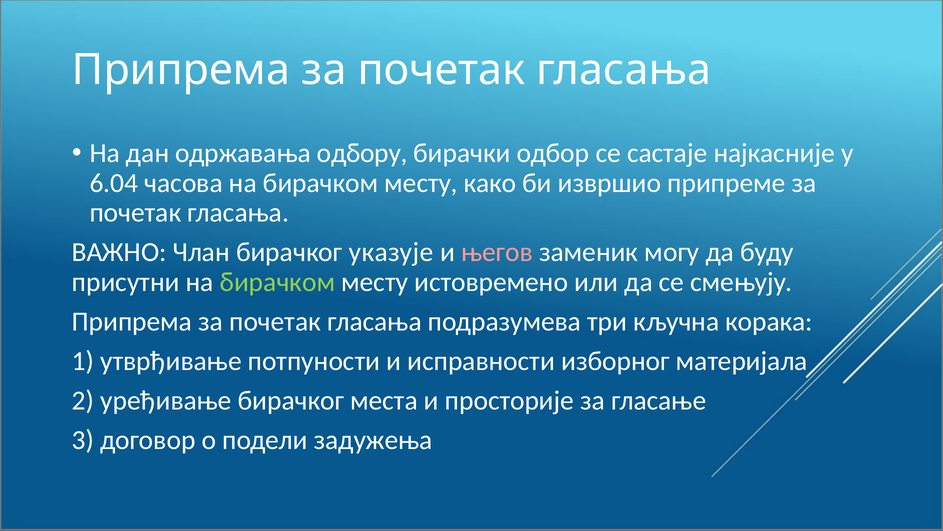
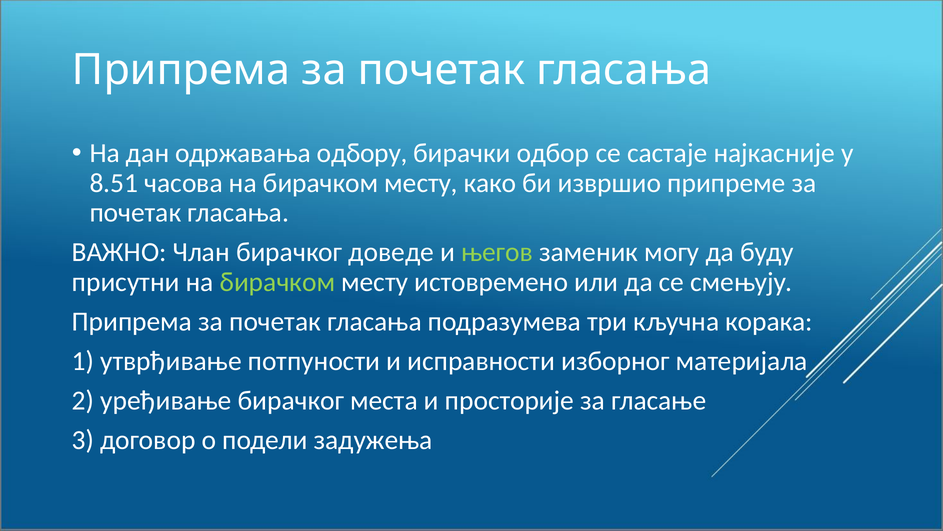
6.04: 6.04 -> 8.51 (114, 183)
указује: указује -> доведе (391, 252)
његов colour: pink -> light green (497, 252)
